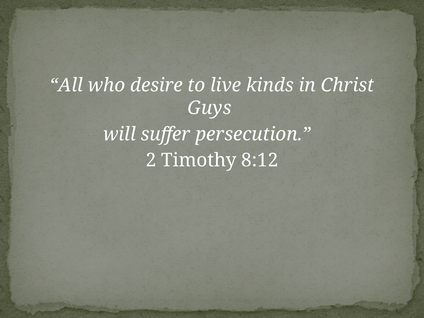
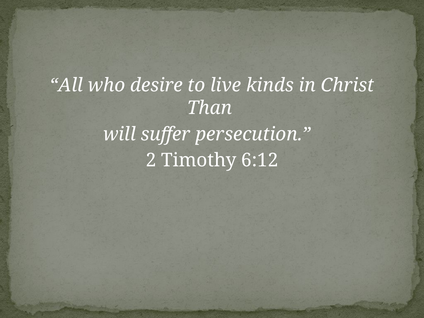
Guys: Guys -> Than (210, 108)
8:12: 8:12 -> 6:12 (260, 160)
